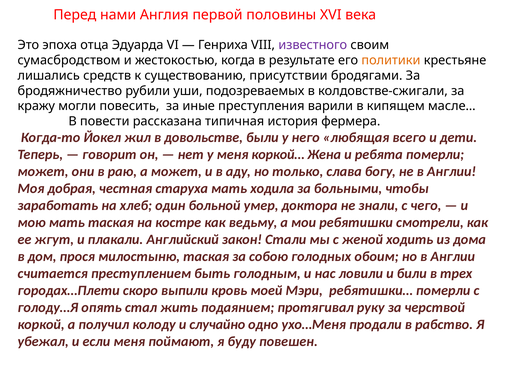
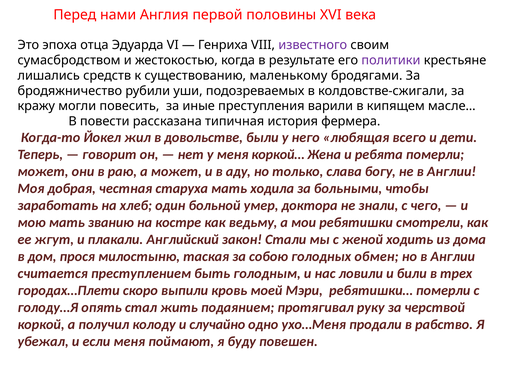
политики colour: orange -> purple (391, 60)
присутствии: присутствии -> маленькому (288, 76)
мать таская: таская -> званию (111, 222)
обоим: обоим -> обмен (376, 256)
